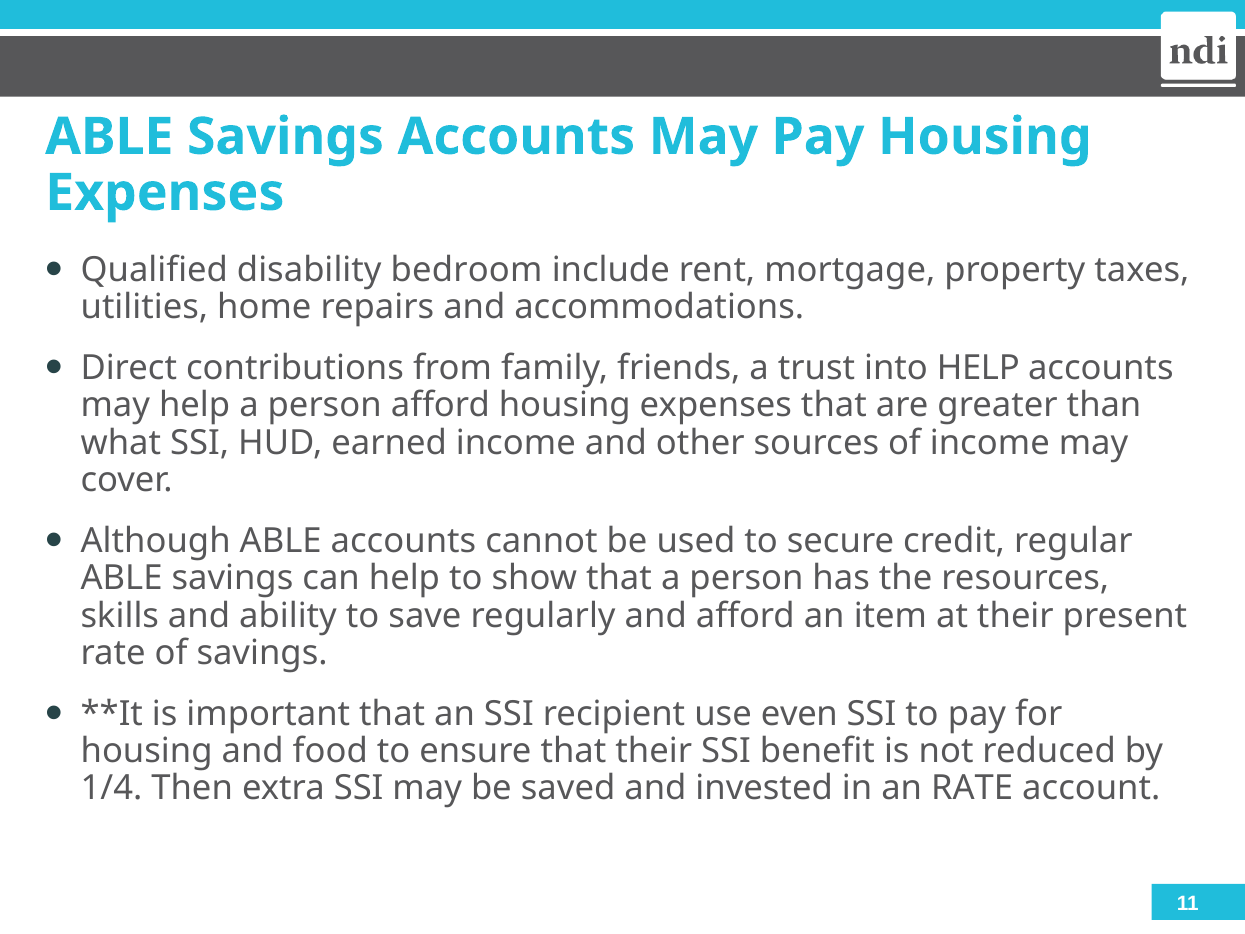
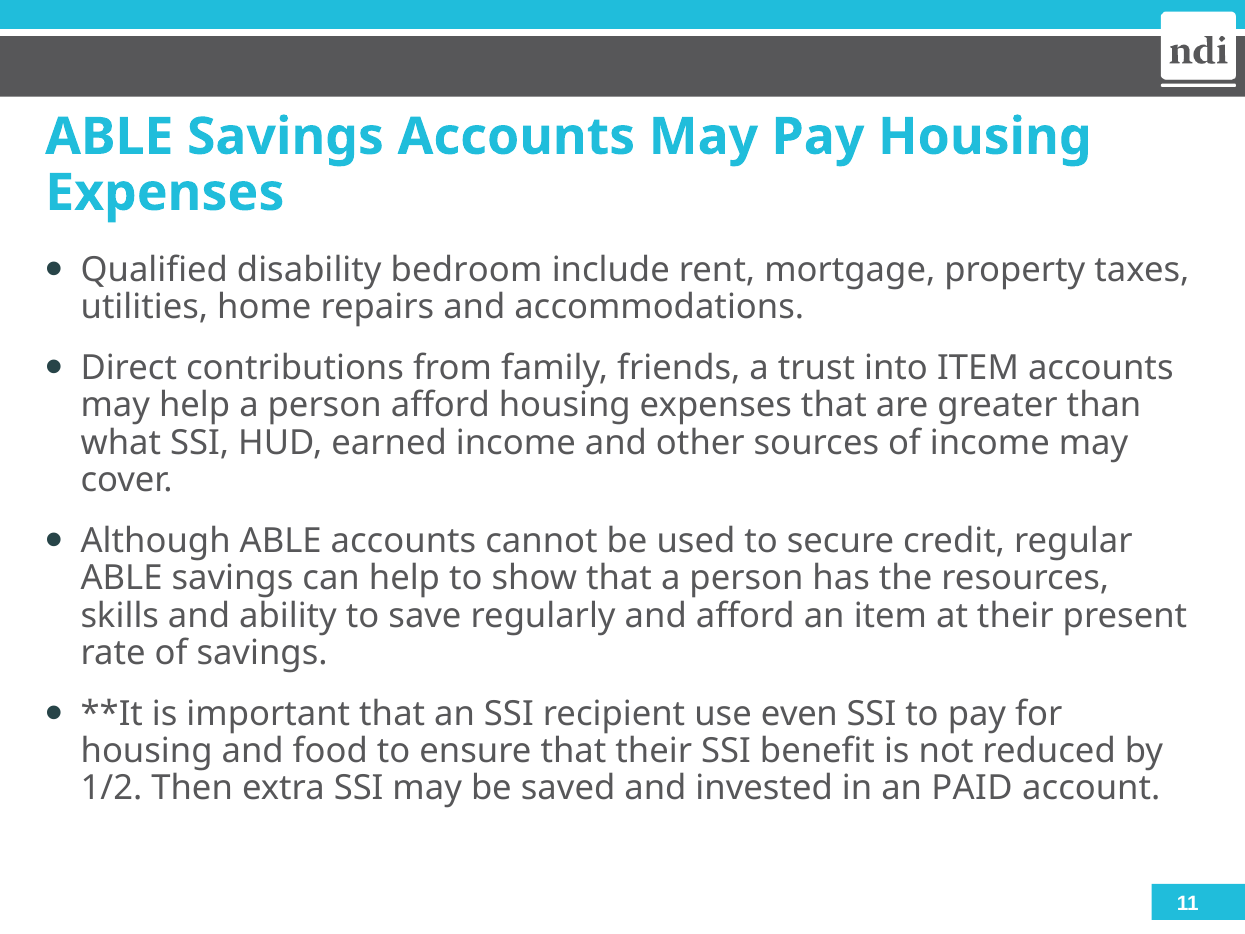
into HELP: HELP -> ITEM (978, 368)
1/4: 1/4 -> 1/2 (111, 788)
an RATE: RATE -> PAID (972, 788)
